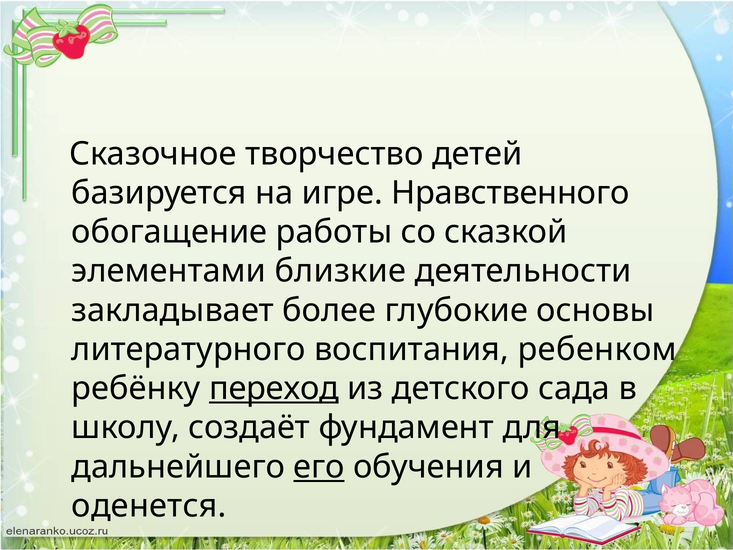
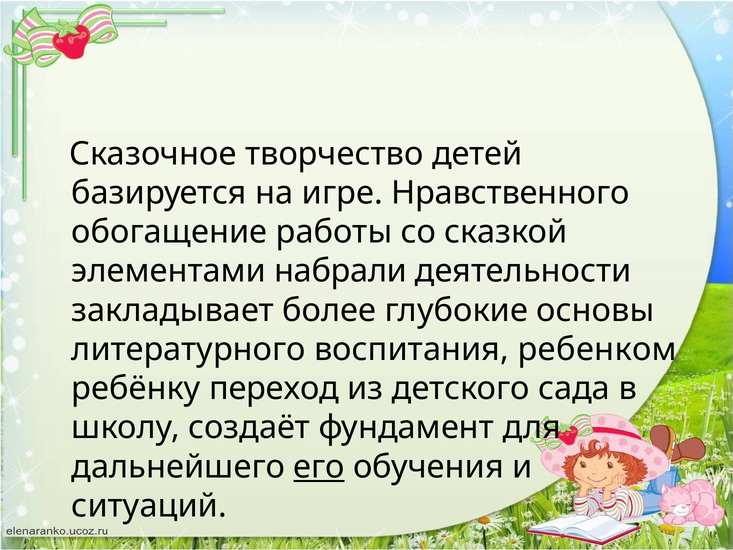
близкие: близкие -> набрали (341, 271)
переход underline: present -> none (274, 388)
оденется: оденется -> ситуаций (149, 506)
